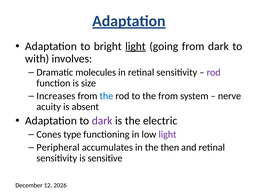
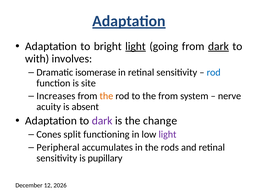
dark underline: none -> present (218, 46)
molecules: molecules -> isomerase (96, 72)
rod colour: purple -> blue (214, 72)
size: size -> site (88, 83)
the colour: blue -> orange (106, 96)
electric: electric -> change (160, 120)
type: type -> split (72, 134)
then: then -> rods (170, 147)
sensitive: sensitive -> pupillary (105, 158)
